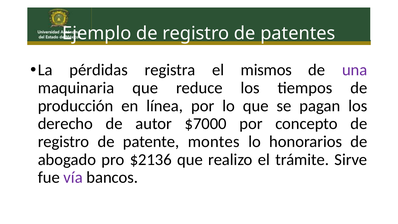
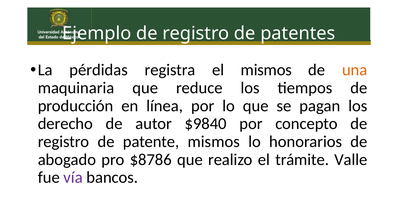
una colour: purple -> orange (355, 70)
$7000: $7000 -> $9840 (206, 124)
patente montes: montes -> mismos (214, 142)
$2136: $2136 -> $8786 (151, 159)
Sirve: Sirve -> Valle (351, 159)
